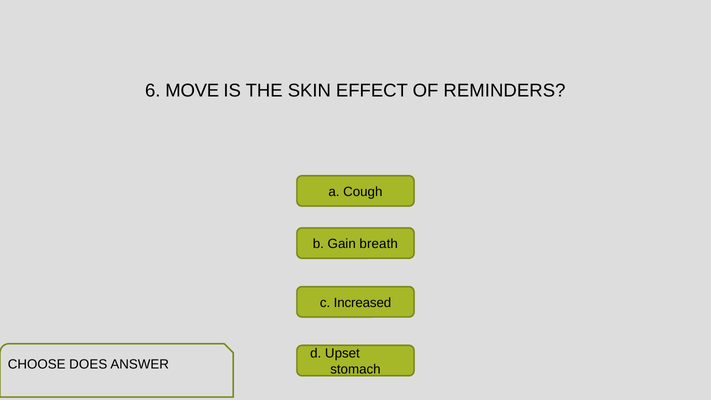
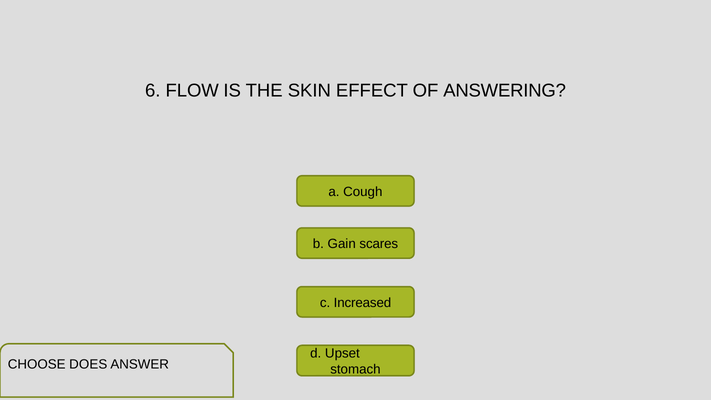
MOVE: MOVE -> FLOW (192, 91)
REMINDERS: REMINDERS -> ANSWERING (505, 91)
breath: breath -> scares (379, 244)
